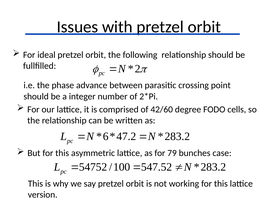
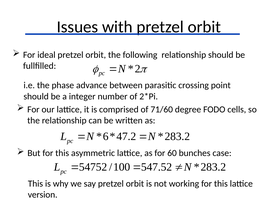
42/60: 42/60 -> 71/60 (162, 110)
79: 79 -> 60 (172, 153)
